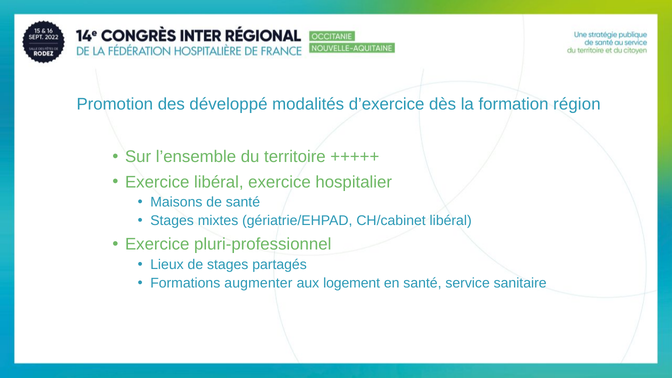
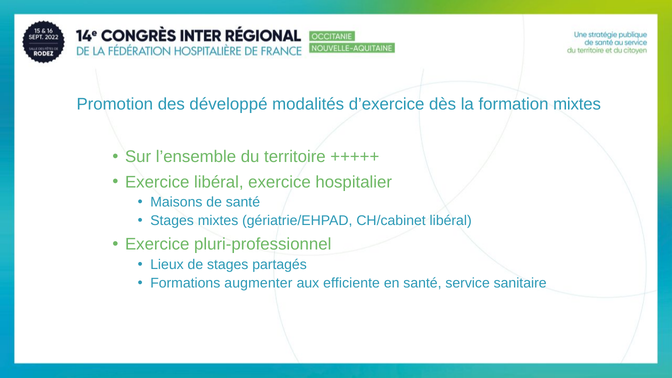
formation région: région -> mixtes (577, 104)
logement: logement -> efficiente (352, 283)
